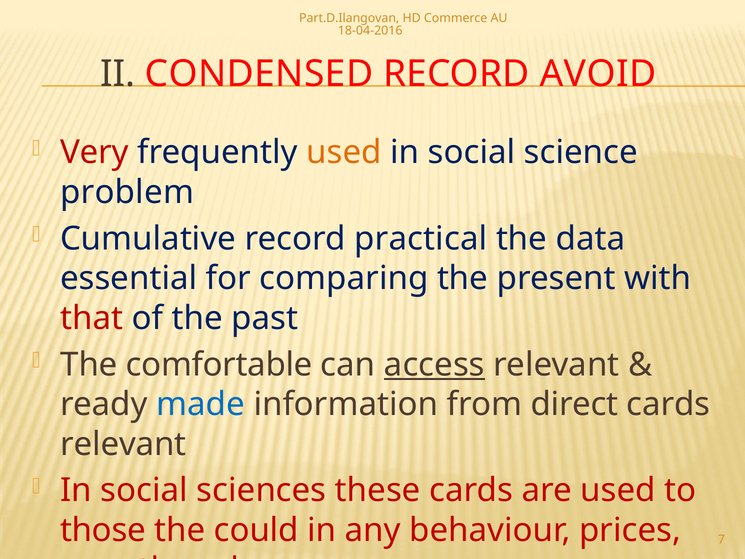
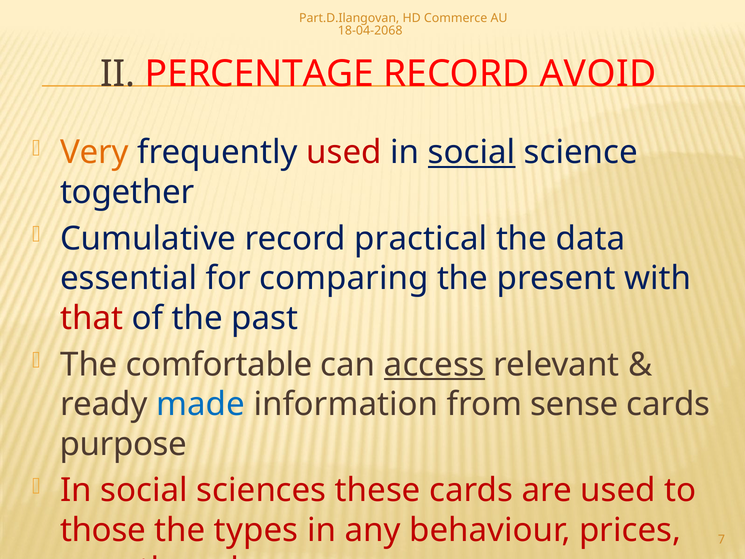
18-04-2016: 18-04-2016 -> 18-04-2068 (370, 31)
CONDENSED: CONDENSED -> PERCENTAGE (259, 74)
Very colour: red -> orange (94, 152)
used colour: orange -> red (344, 152)
social underline: none -> present (472, 152)
problem: problem -> together (127, 192)
direct: direct -> sense (575, 404)
relevant: relevant -> purpose (123, 444)
could: could -> types (256, 530)
